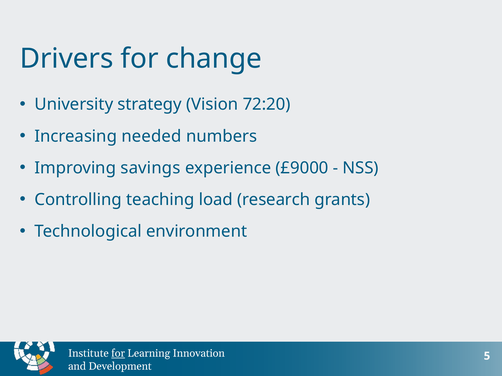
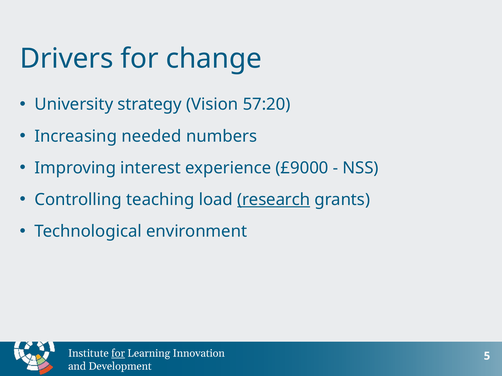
72:20: 72:20 -> 57:20 (267, 105)
savings: savings -> interest (151, 168)
research underline: none -> present (274, 200)
